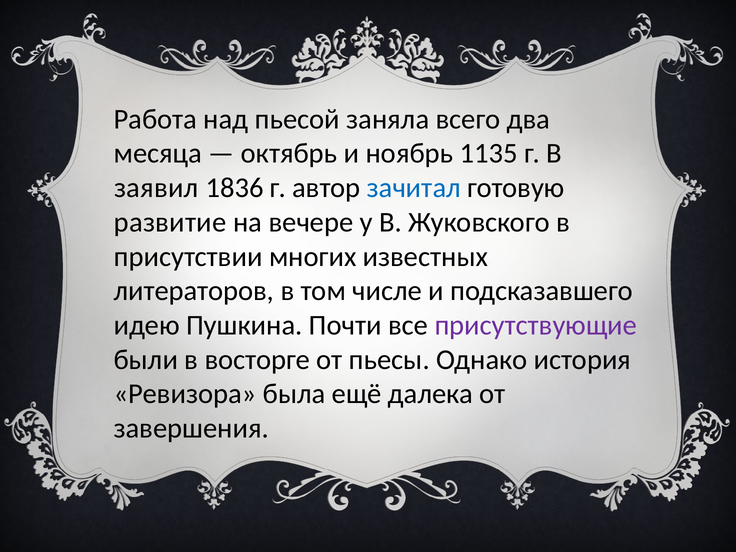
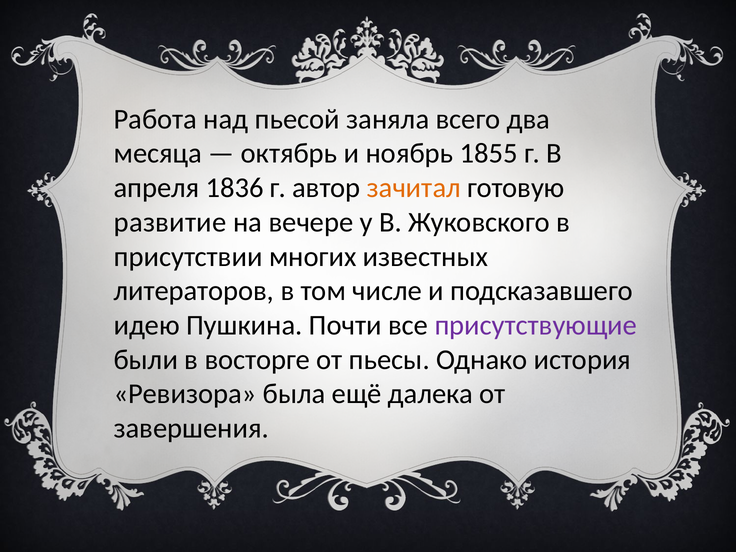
1135: 1135 -> 1855 (489, 153)
заявил: заявил -> апреля (156, 188)
зачитал colour: blue -> orange (414, 188)
